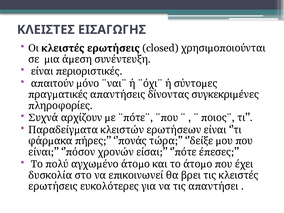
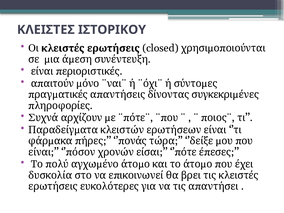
ΕΙΣΑΓΩΓΗΣ: ΕΙΣΑΓΩΓΗΣ -> ΙΣΤΟΡΙΚΟΥ (112, 30)
